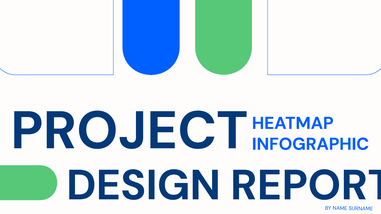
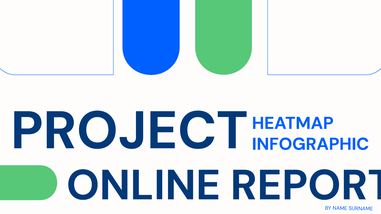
DESIGN: DESIGN -> ONLINE (143, 186)
